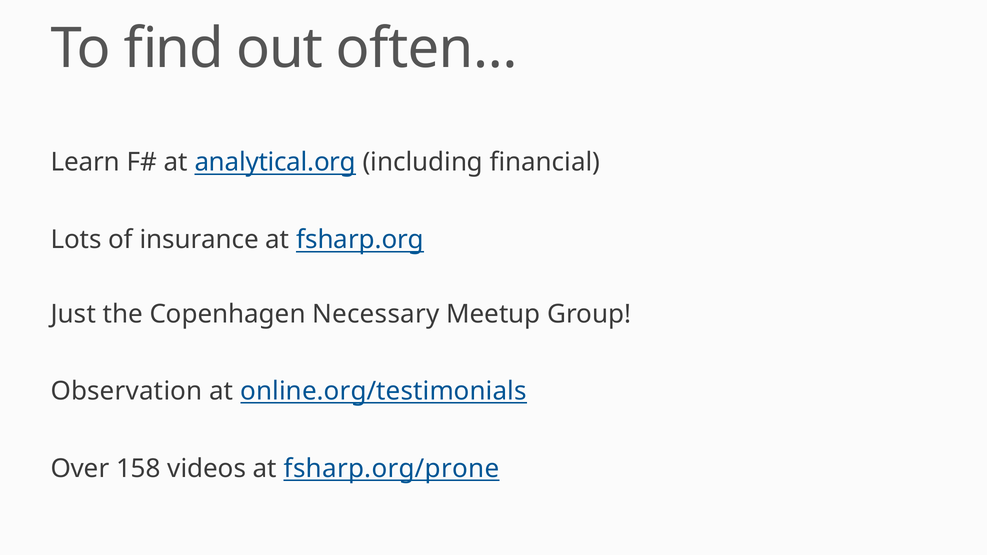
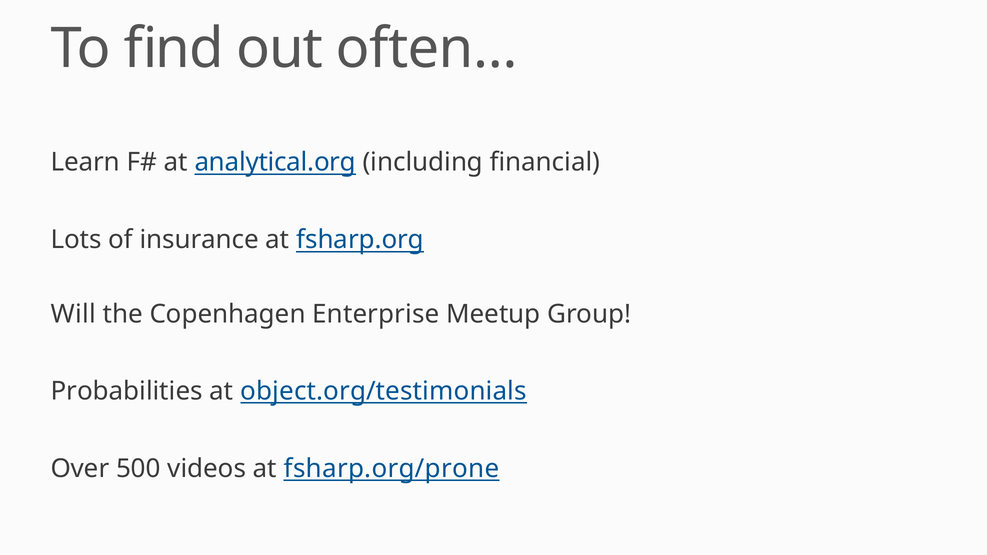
Just: Just -> Will (73, 314)
Necessary: Necessary -> Enterprise (376, 314)
Observation: Observation -> Probabilities (127, 391)
online.org/testimonials: online.org/testimonials -> object.org/testimonials (384, 391)
158: 158 -> 500 (138, 469)
